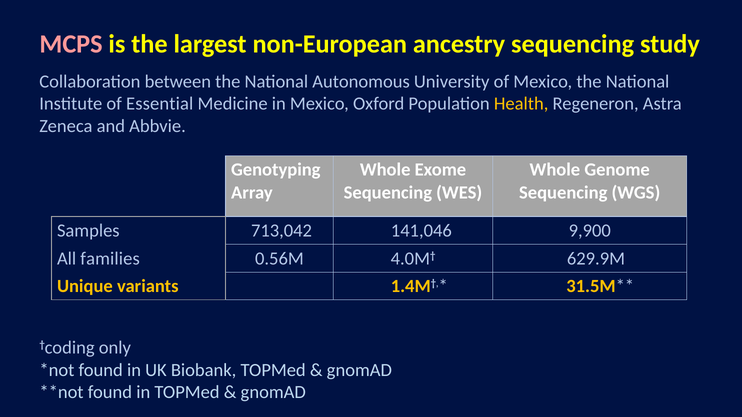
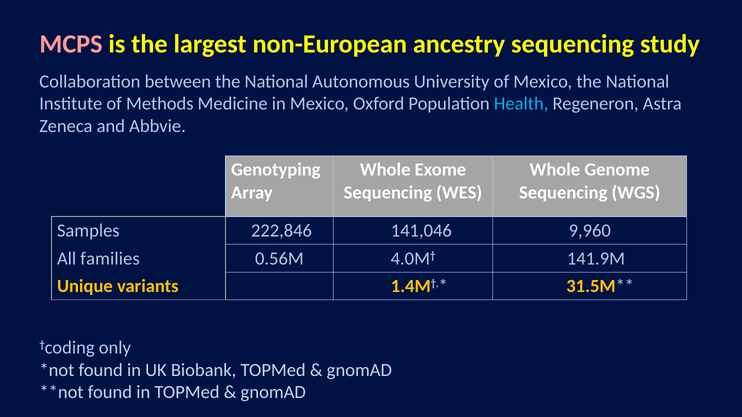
Essential: Essential -> Methods (160, 104)
Health colour: yellow -> light blue (521, 104)
713,042: 713,042 -> 222,846 (281, 231)
9,900: 9,900 -> 9,960 (590, 231)
629.9M: 629.9M -> 141.9M (596, 259)
